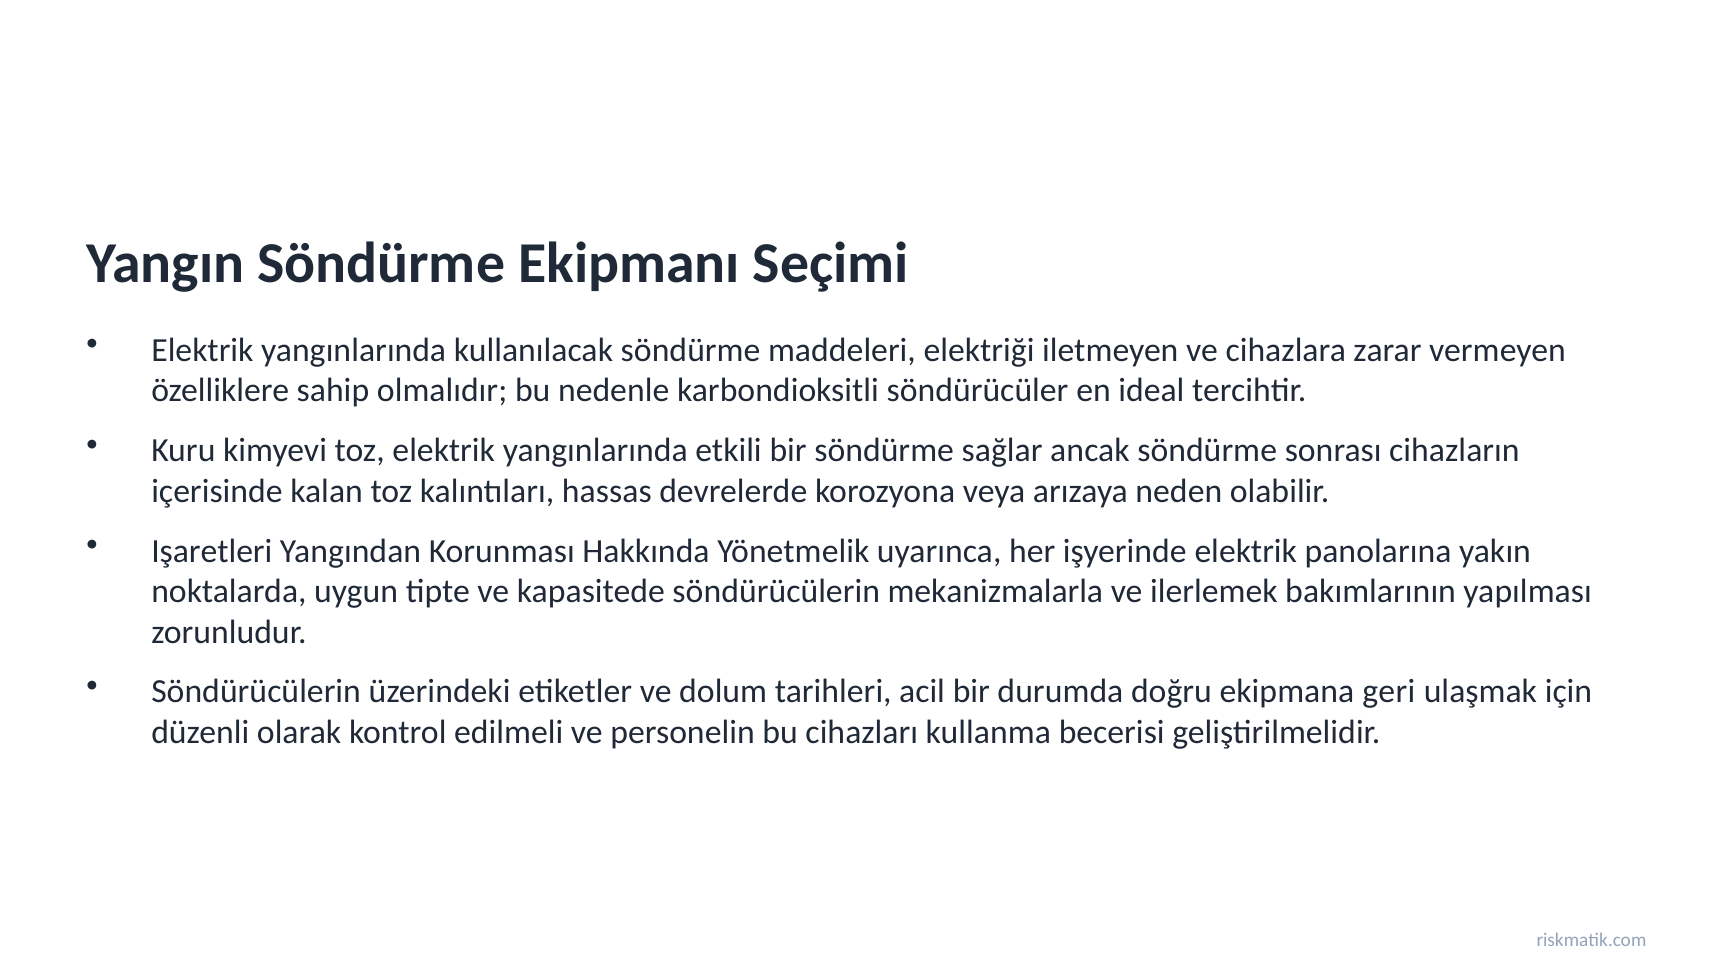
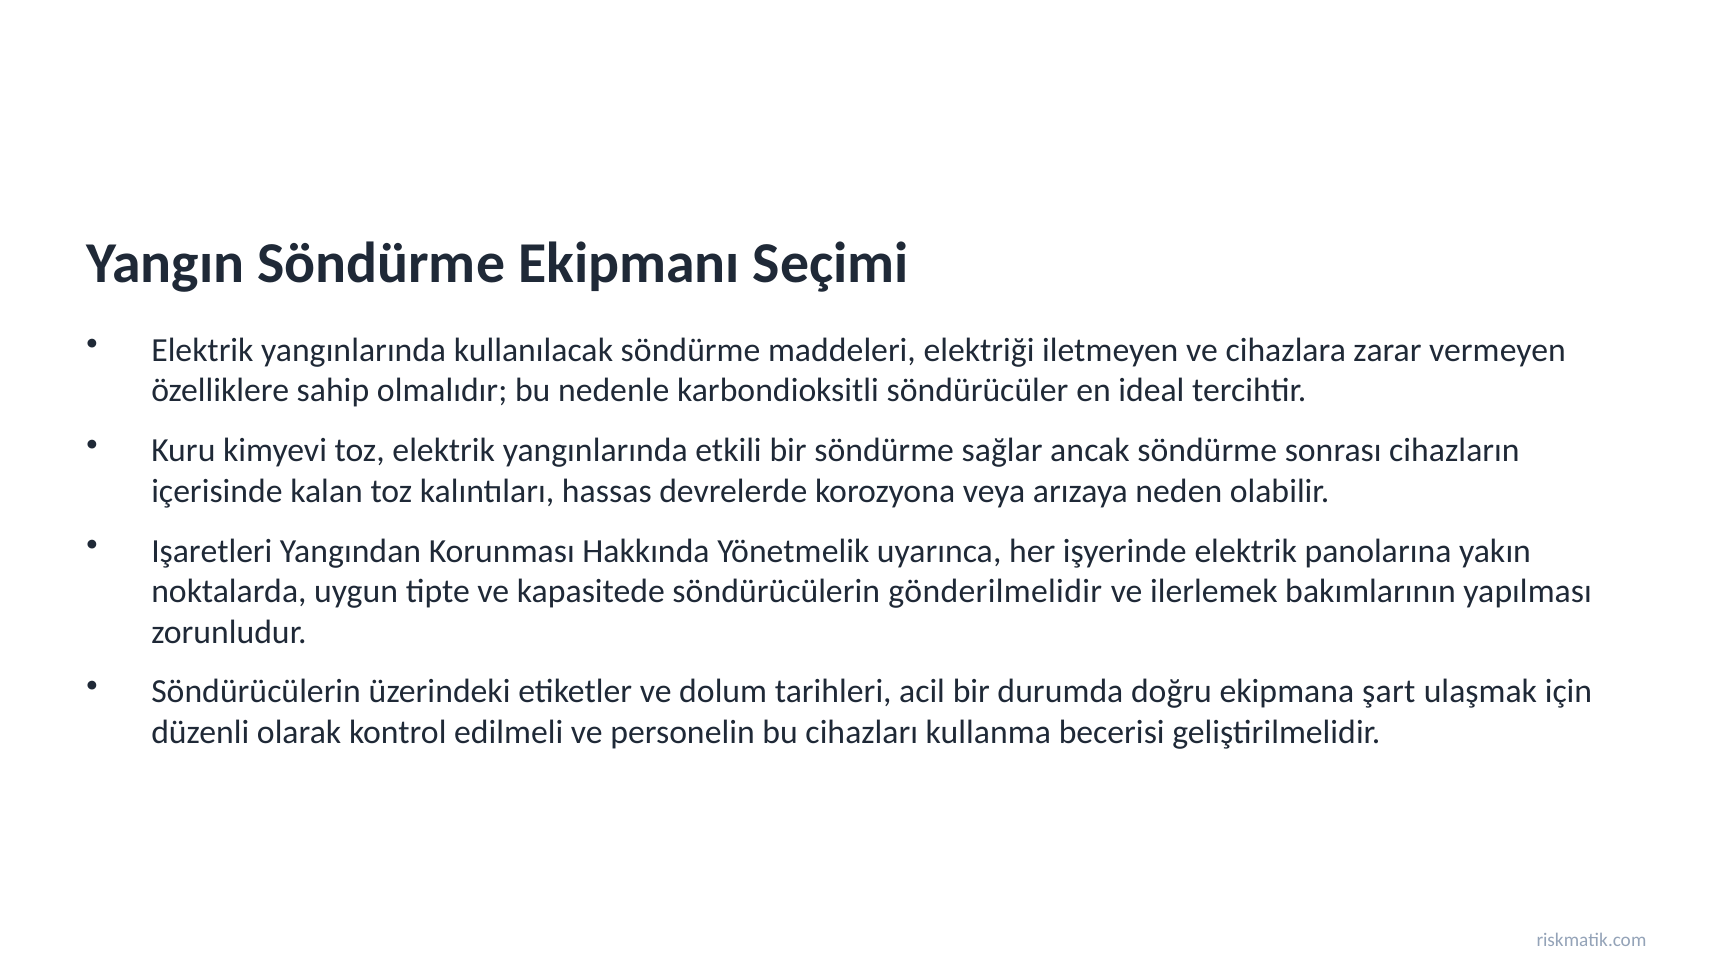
mekanizmalarla: mekanizmalarla -> gönderilmelidir (995, 591)
geri: geri -> şart (1389, 692)
